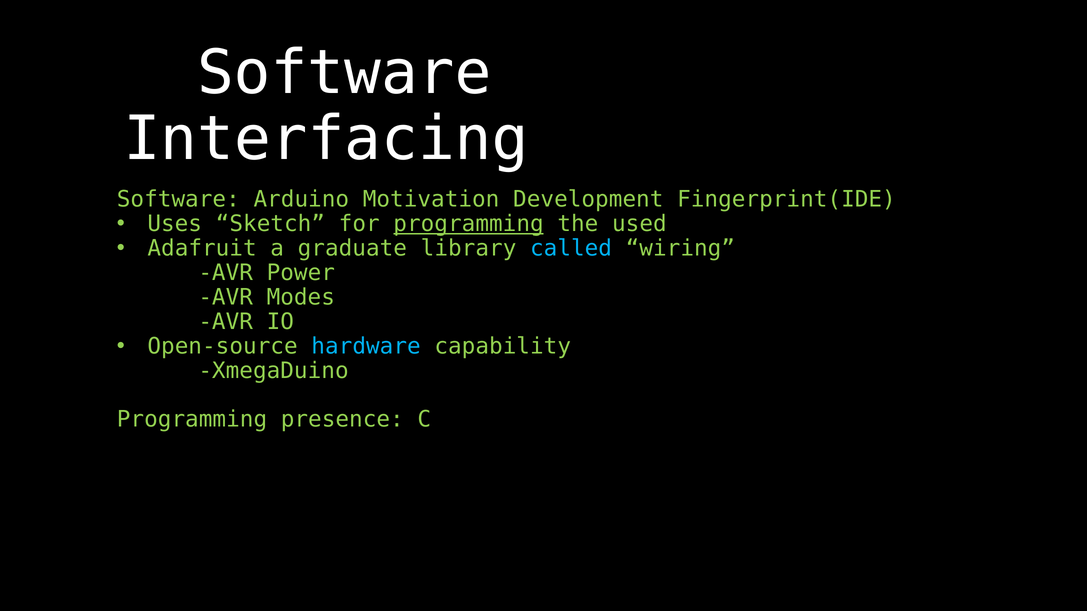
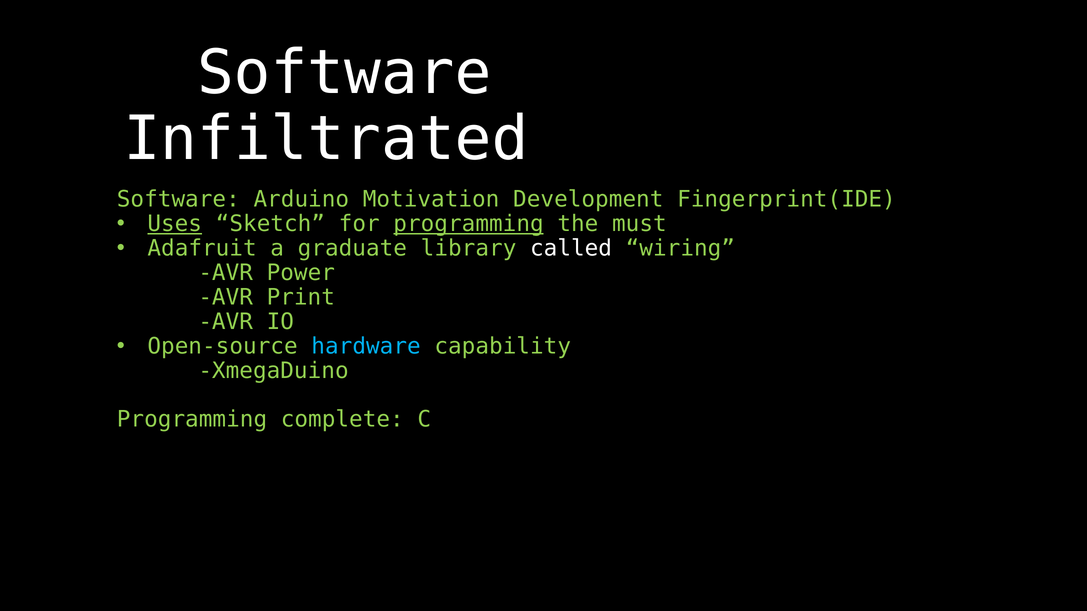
Interfacing: Interfacing -> Infiltrated (326, 139)
Uses underline: none -> present (175, 224)
used: used -> must (639, 224)
called colour: light blue -> white (571, 249)
Modes: Modes -> Print (301, 297)
presence: presence -> complete (342, 420)
